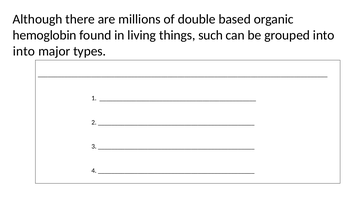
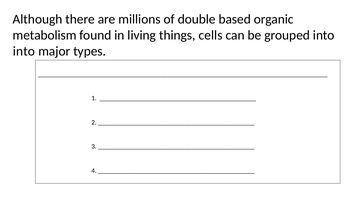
hemoglobin: hemoglobin -> metabolism (45, 35)
such: such -> cells (211, 35)
